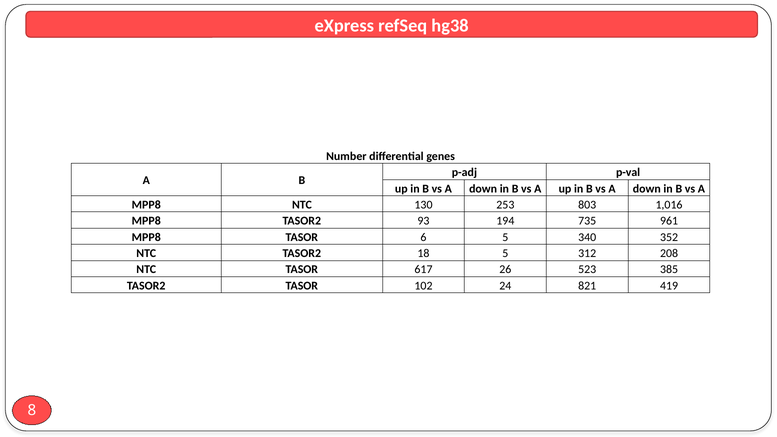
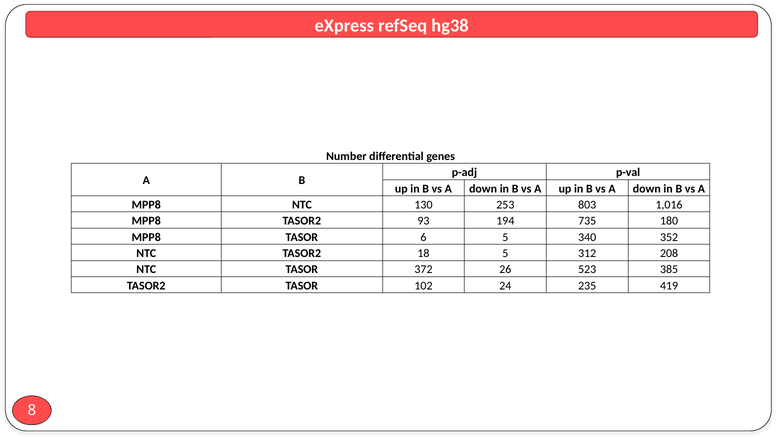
961: 961 -> 180 (669, 221)
617: 617 -> 372 (423, 270)
821: 821 -> 235 (587, 286)
